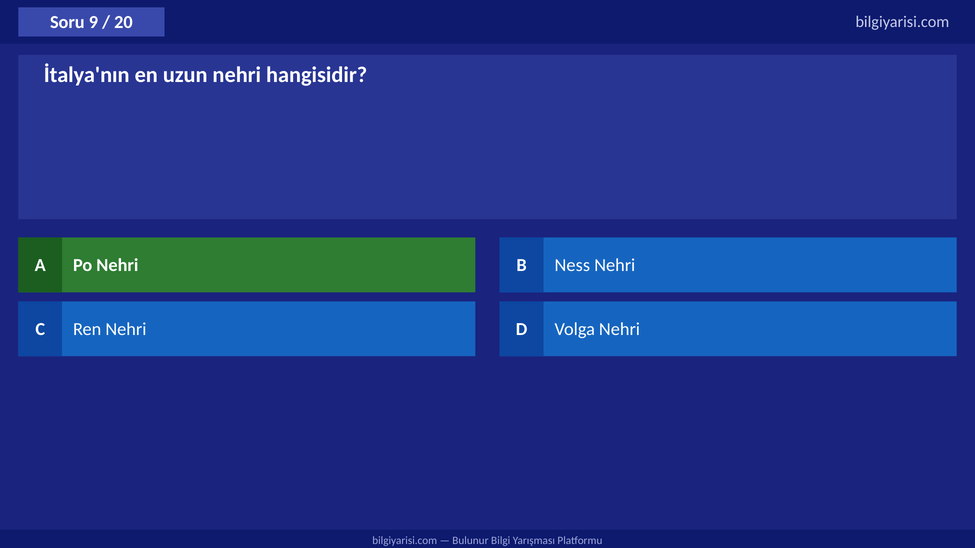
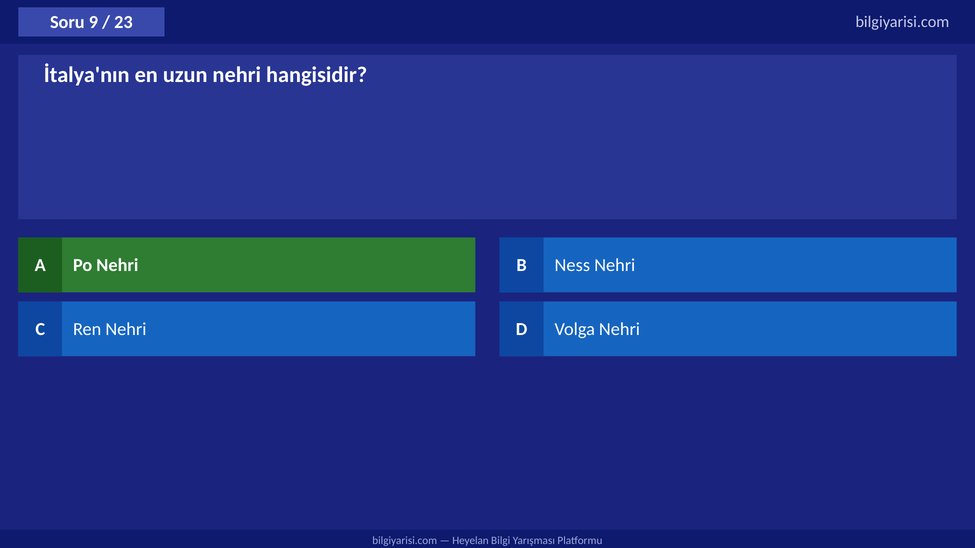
20: 20 -> 23 (123, 22)
Bulunur: Bulunur -> Heyelan (470, 541)
